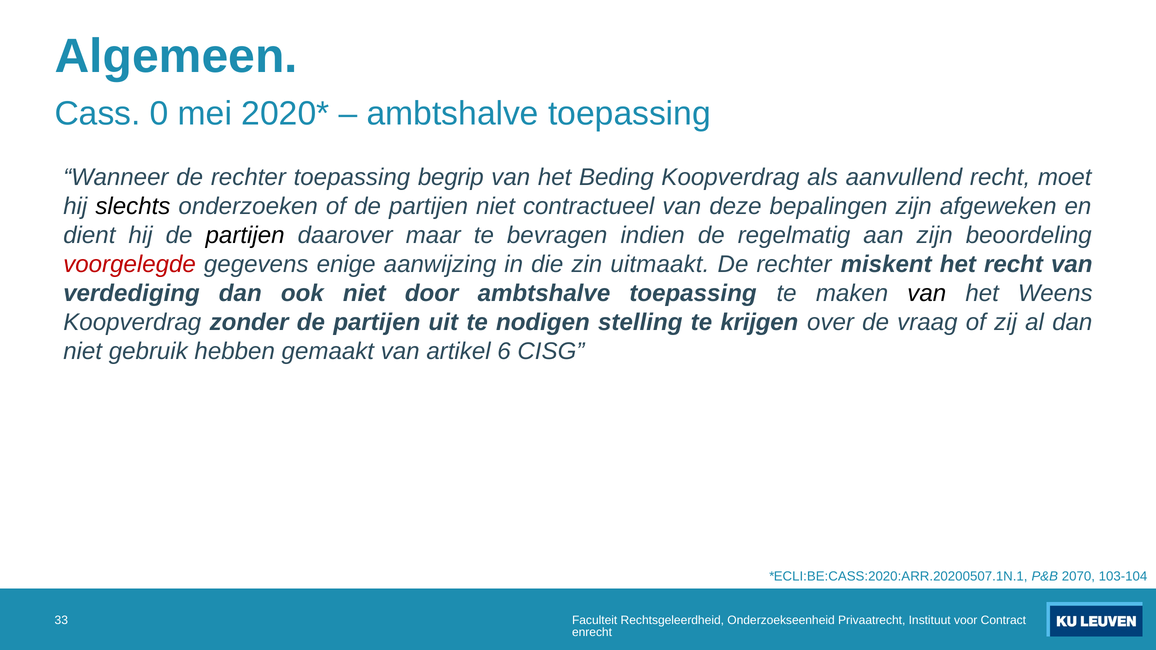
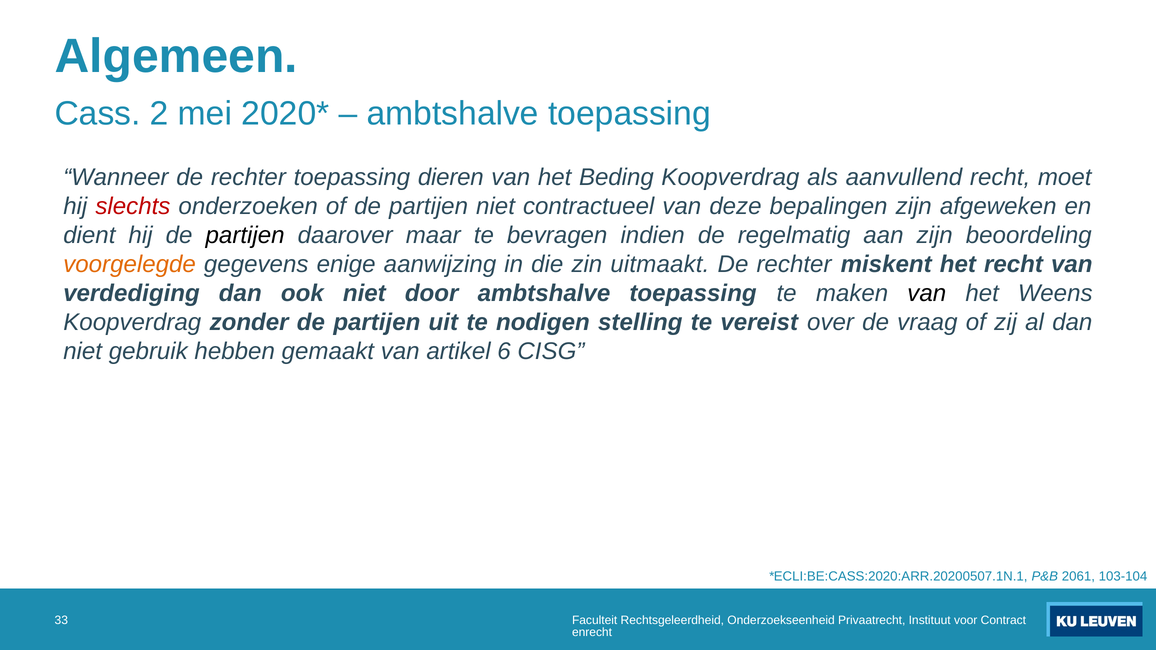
0: 0 -> 2 (159, 114)
begrip: begrip -> dieren (451, 178)
slechts colour: black -> red (133, 206)
voorgelegde colour: red -> orange (130, 264)
krijgen: krijgen -> vereist (759, 322)
2070: 2070 -> 2061 (1078, 577)
